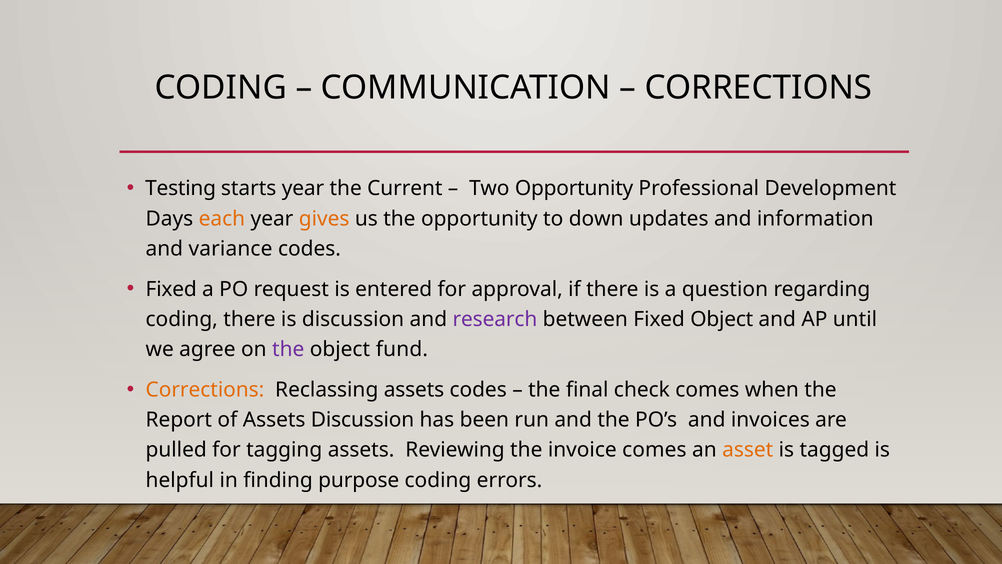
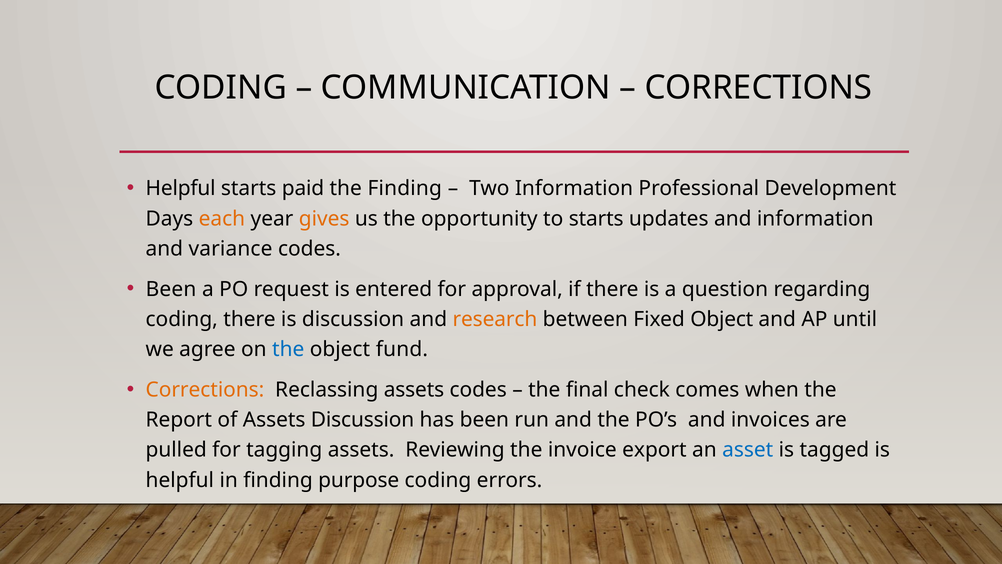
Testing: Testing -> Helpful (181, 188)
starts year: year -> paid (303, 188)
the Current: Current -> Finding (405, 188)
Two Opportunity: Opportunity -> Information (574, 188)
to down: down -> starts (596, 218)
Fixed: Fixed -> Been (171, 289)
research colour: purple -> orange (495, 319)
the colour: purple -> blue (288, 349)
invoice comes: comes -> export (654, 450)
asset colour: orange -> blue (748, 450)
